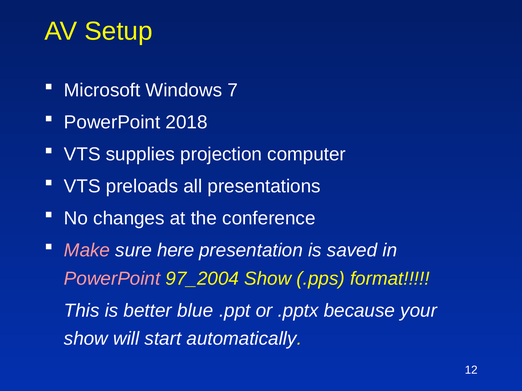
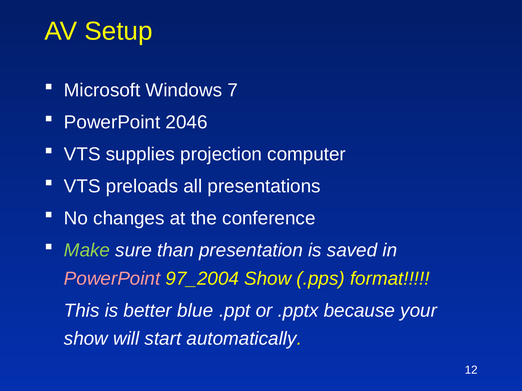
2018: 2018 -> 2046 (187, 123)
Make colour: pink -> light green (87, 251)
here: here -> than (176, 251)
